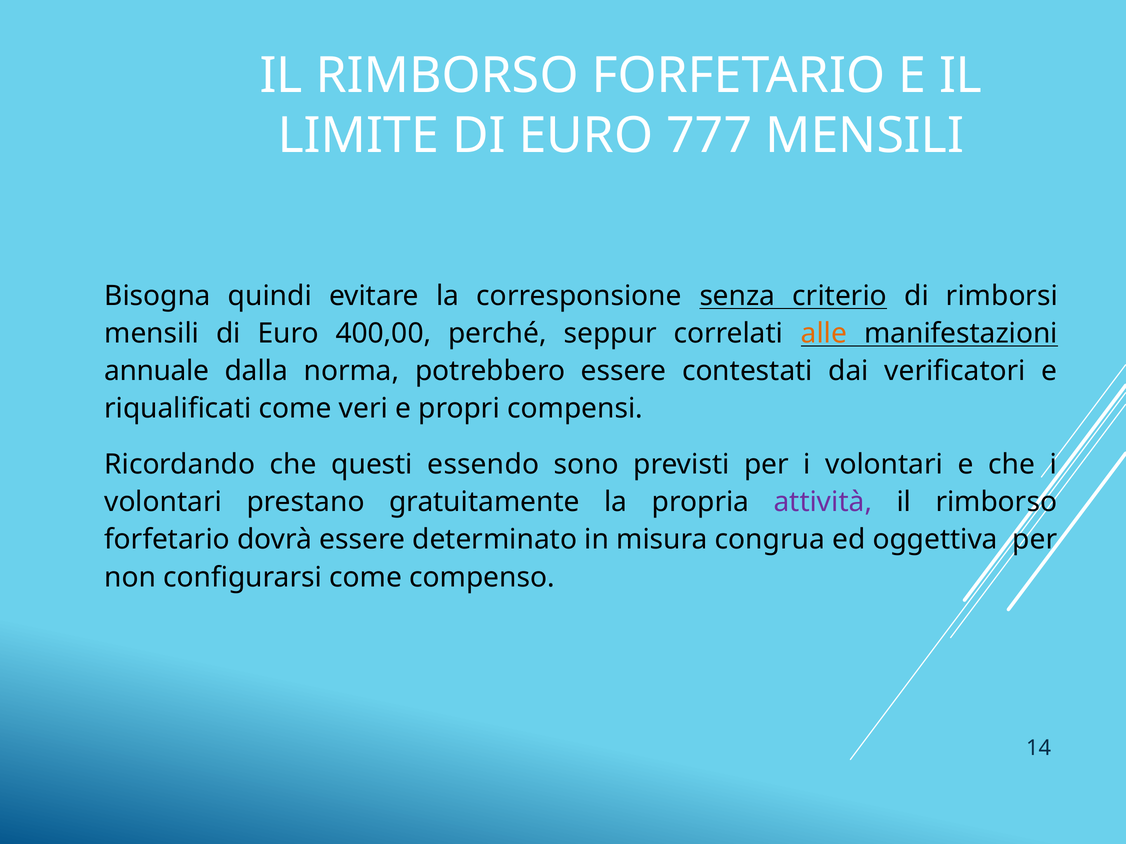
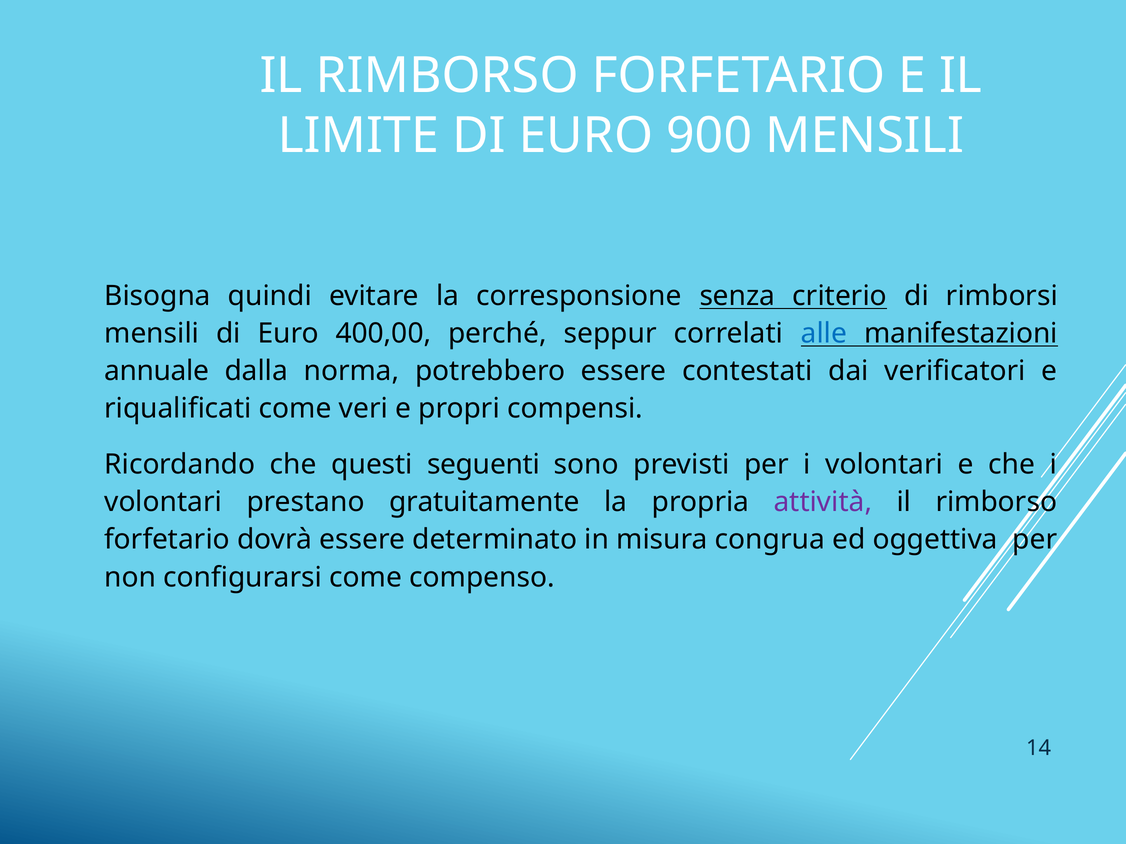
777: 777 -> 900 (709, 136)
alle colour: orange -> blue (824, 333)
essendo: essendo -> seguenti (484, 465)
